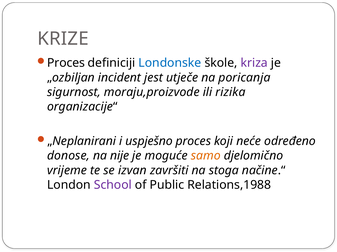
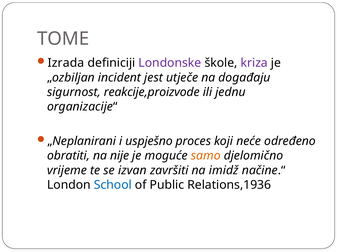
KRIZE: KRIZE -> TOME (63, 39)
Proces: Proces -> Izrada (66, 63)
Londonske colour: blue -> purple (170, 63)
poricanja: poricanja -> događaju (244, 78)
moraju,proizvode: moraju,proizvode -> reakcije,proizvode (152, 92)
rizika: rizika -> jednu (231, 92)
donose: donose -> obratiti (69, 156)
stoga: stoga -> imidž (224, 171)
School colour: purple -> blue (113, 185)
Relations,1988: Relations,1988 -> Relations,1936 (229, 185)
